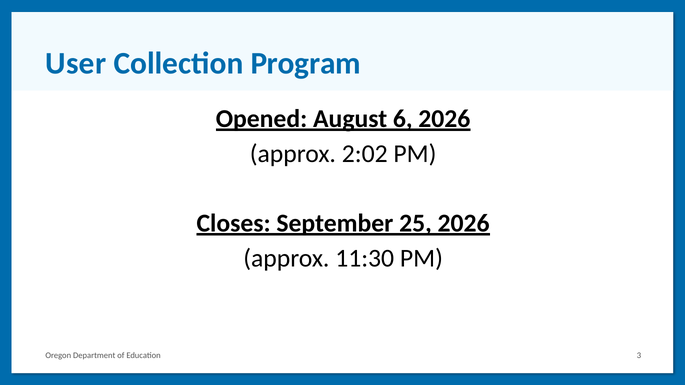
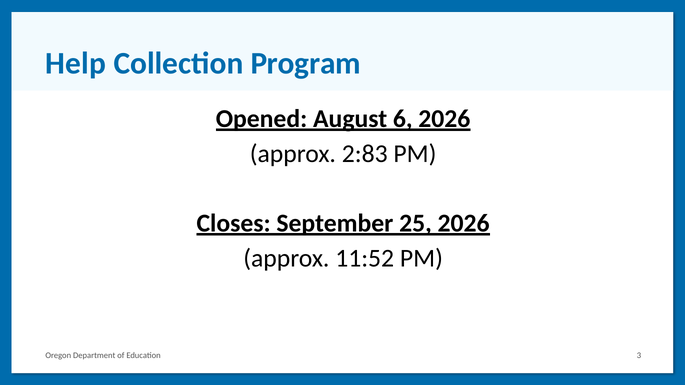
User: User -> Help (76, 64)
2:02: 2:02 -> 2:83 (365, 154)
11:30: 11:30 -> 11:52 (365, 258)
